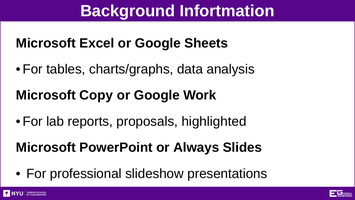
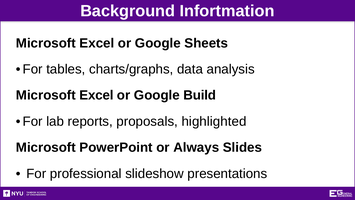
Copy: Copy -> Excel (96, 95)
Work: Work -> Build (200, 95)
